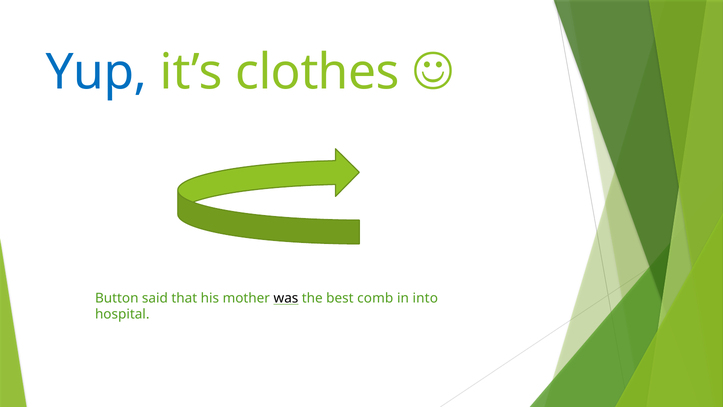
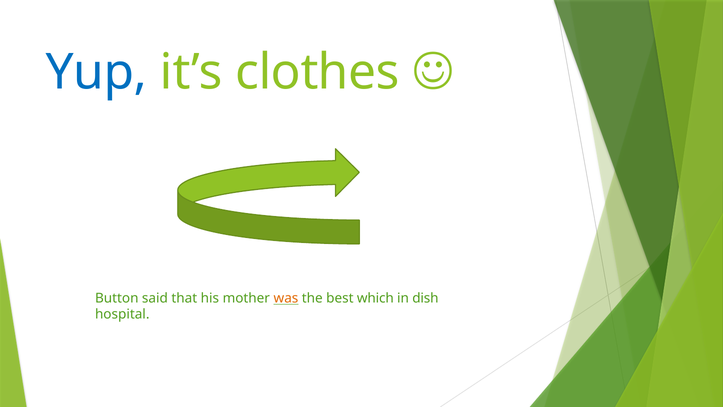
was colour: black -> orange (286, 298)
comb: comb -> which (375, 298)
into: into -> dish (425, 298)
